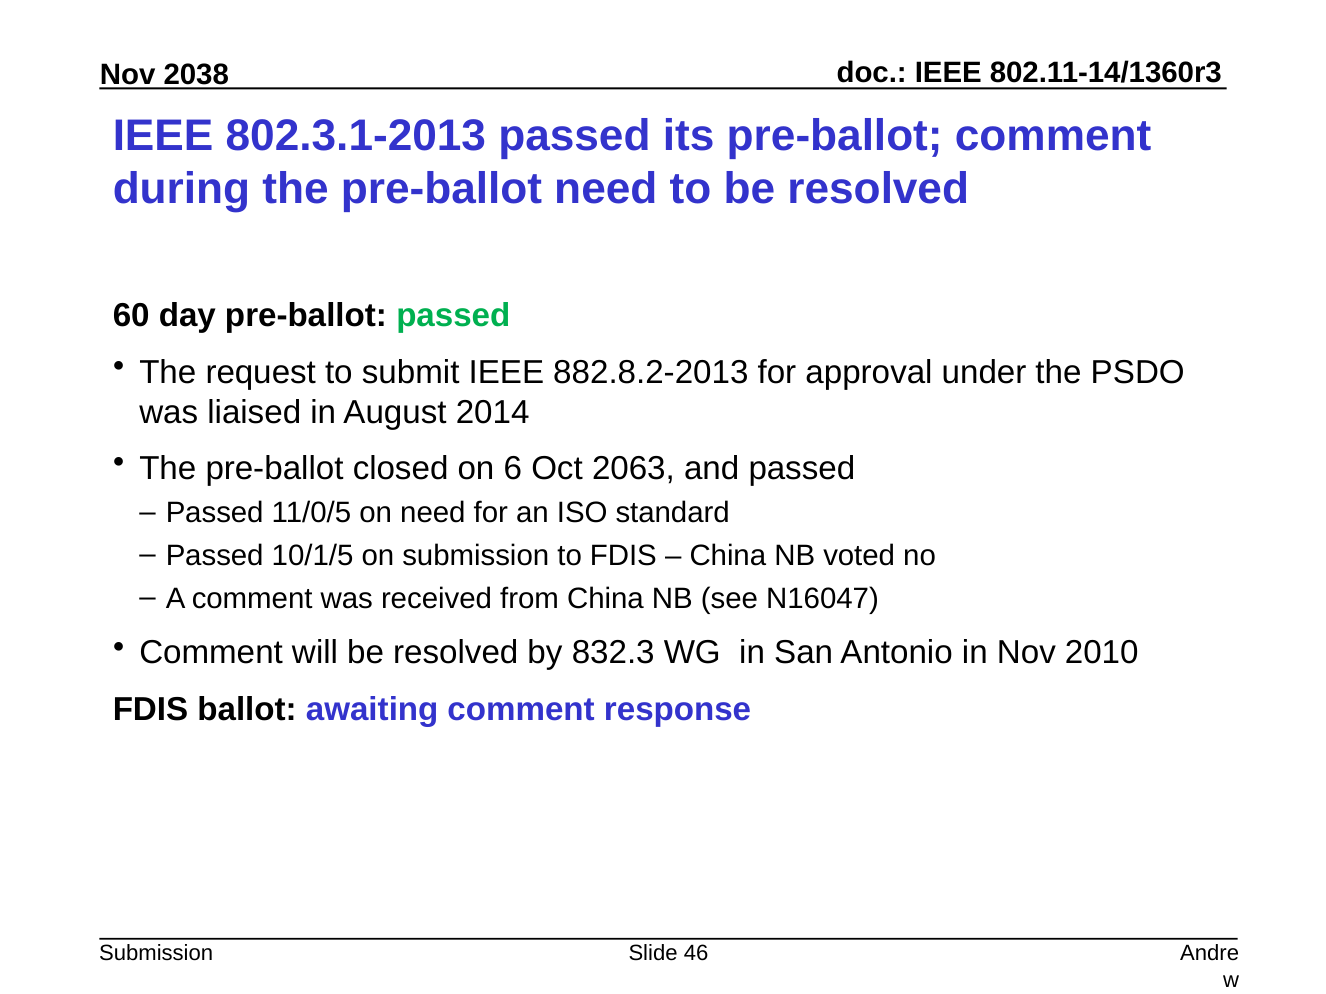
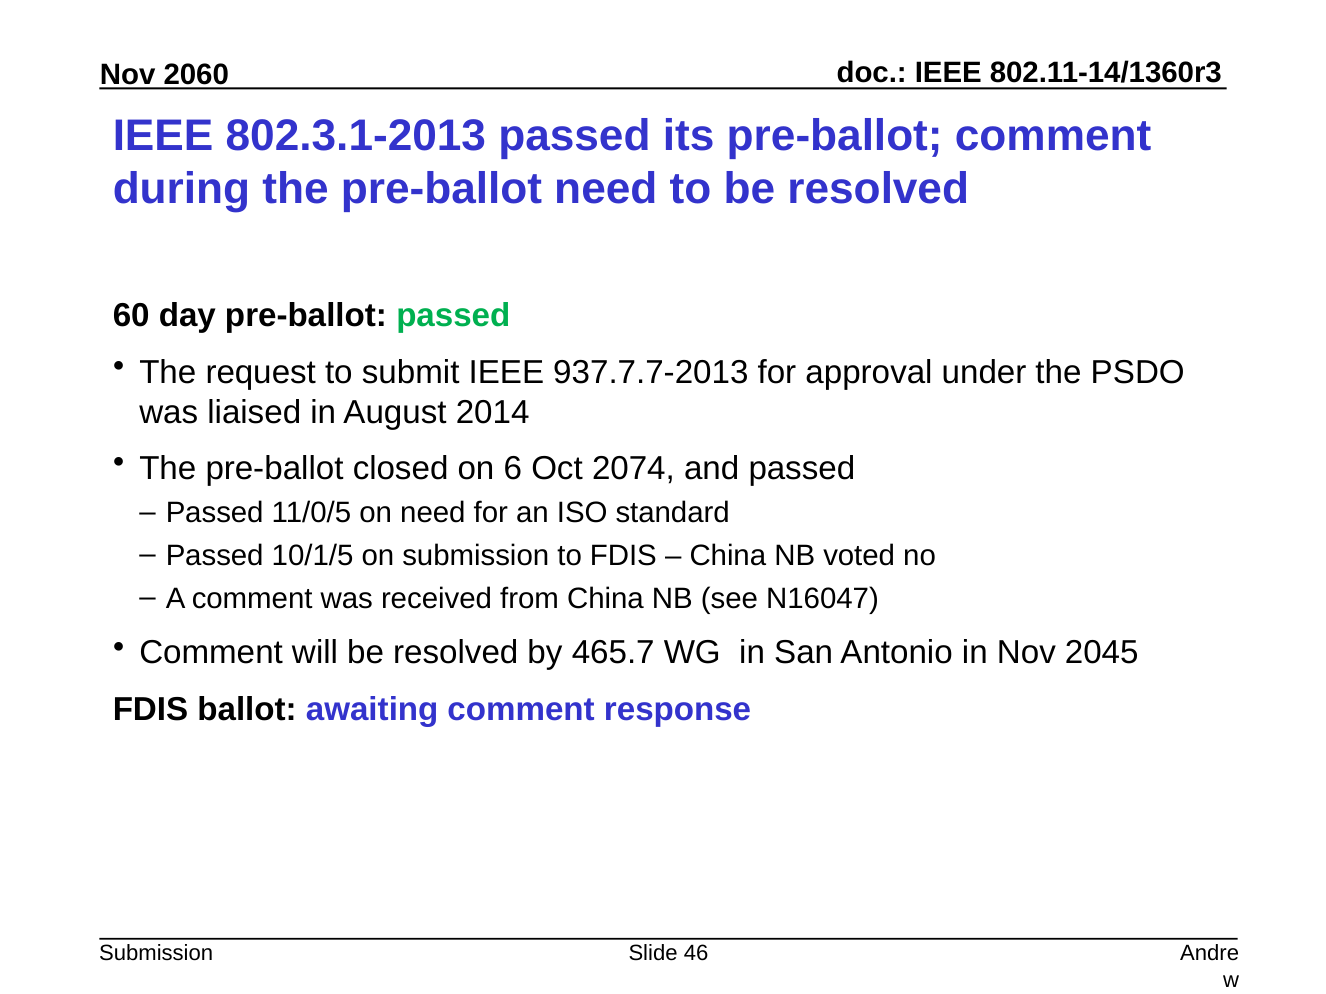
2038: 2038 -> 2060 (196, 75)
882.8.2-2013: 882.8.2-2013 -> 937.7.7-2013 (651, 373)
2063: 2063 -> 2074 (633, 469)
832.3: 832.3 -> 465.7 (613, 653)
2010: 2010 -> 2045 (1102, 653)
